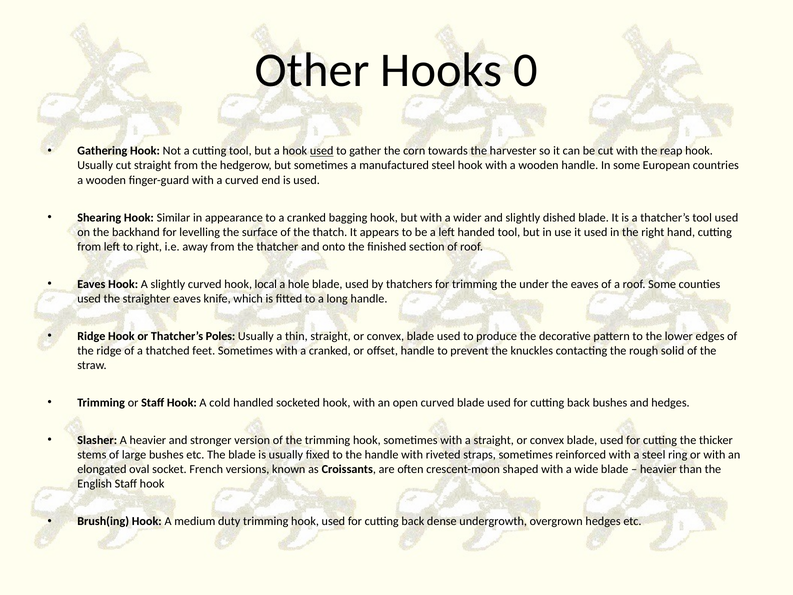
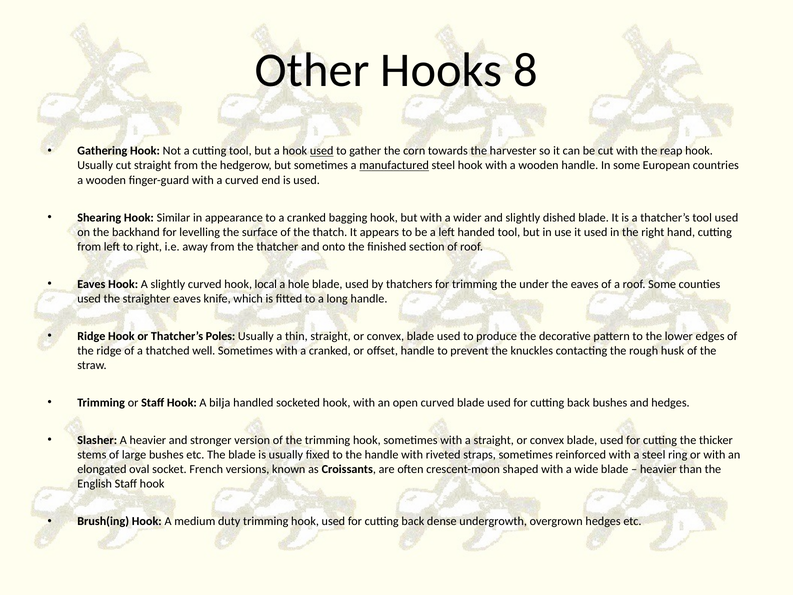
0: 0 -> 8 (526, 70)
manufactured underline: none -> present (394, 165)
feet: feet -> well (204, 351)
solid: solid -> husk (673, 351)
cold: cold -> bilja (220, 403)
